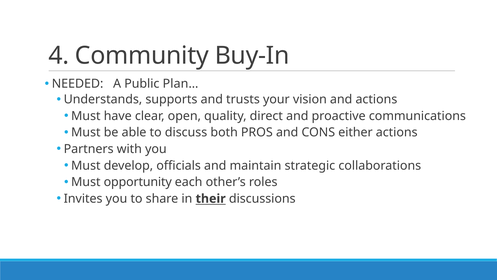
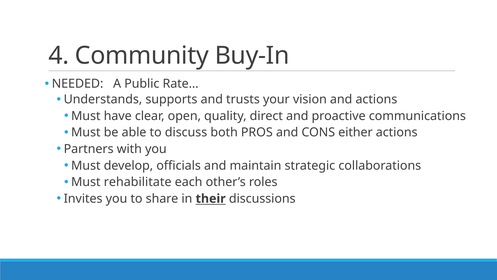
Plan…: Plan… -> Rate… (181, 84)
opportunity: opportunity -> rehabilitate (138, 182)
